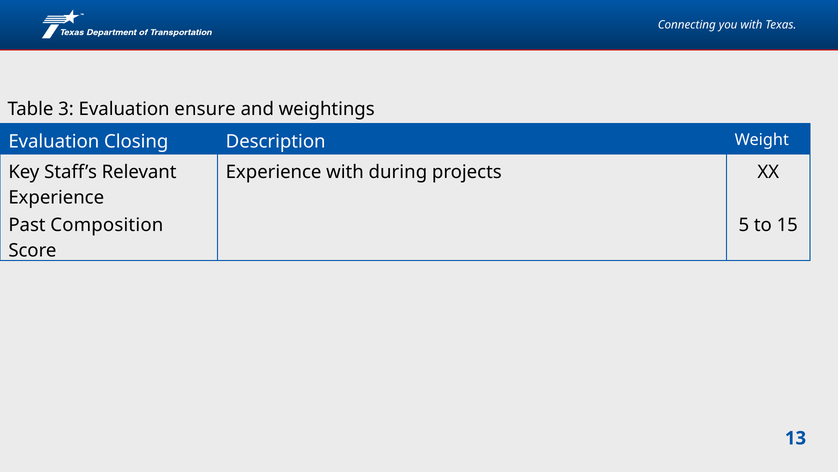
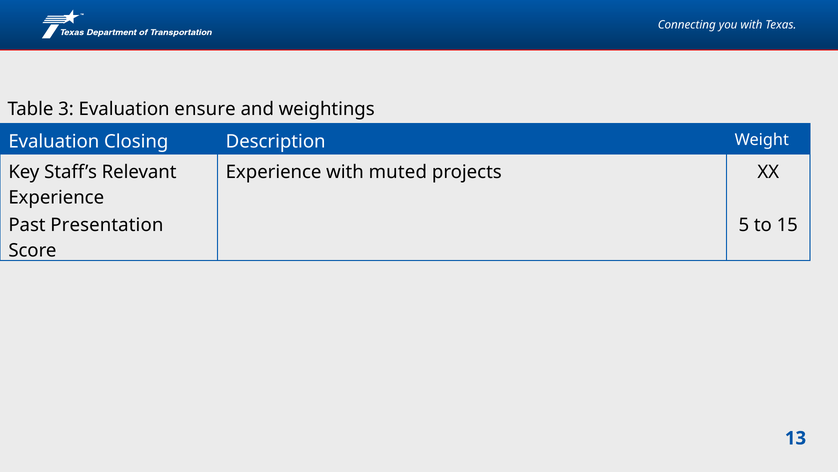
during: during -> muted (398, 172)
Composition: Composition -> Presentation (107, 225)
